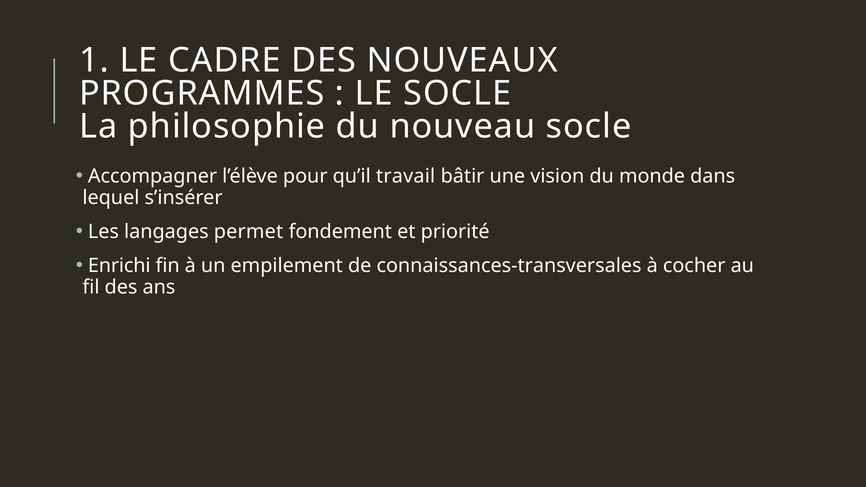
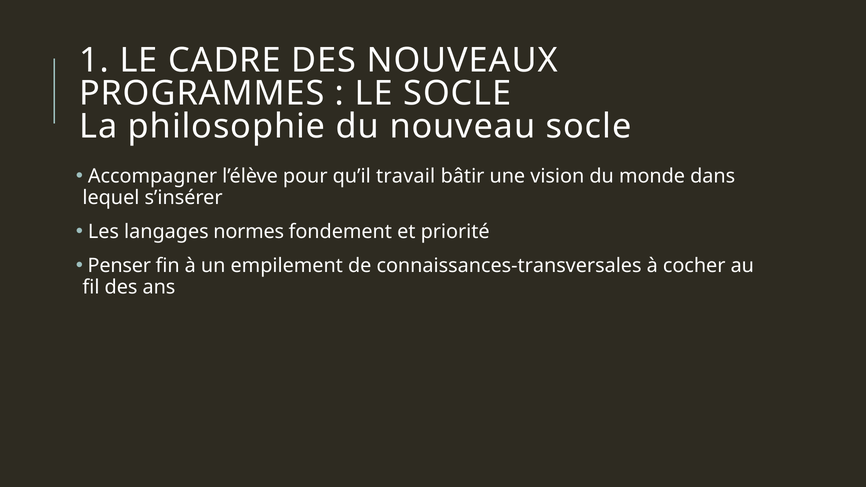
permet: permet -> normes (249, 232)
Enrichi: Enrichi -> Penser (119, 266)
